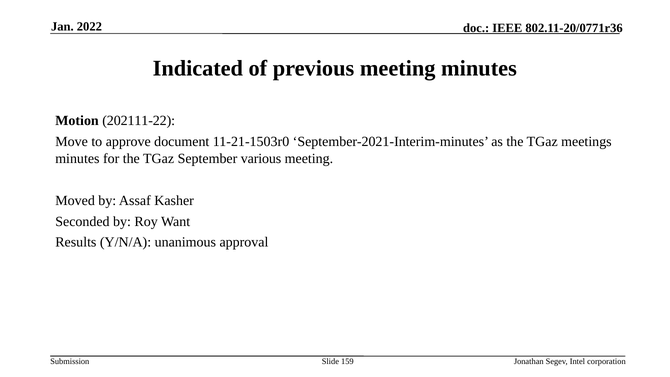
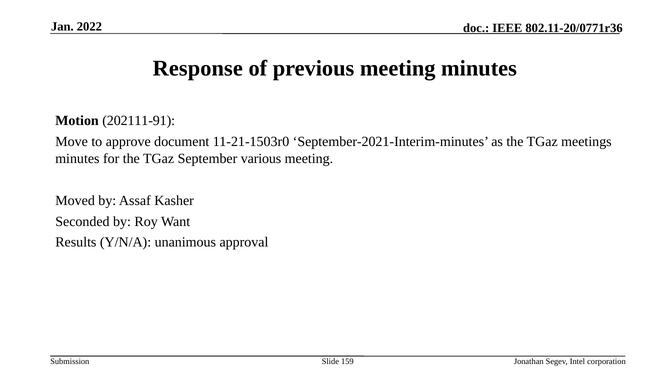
Indicated: Indicated -> Response (198, 68)
202111-22: 202111-22 -> 202111-91 (139, 121)
